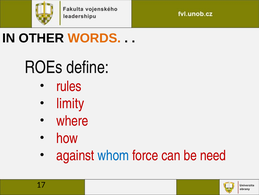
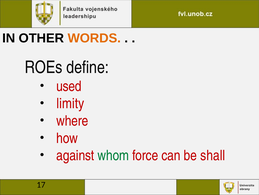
rules: rules -> used (69, 86)
whom colour: blue -> green (113, 155)
need: need -> shall (213, 155)
